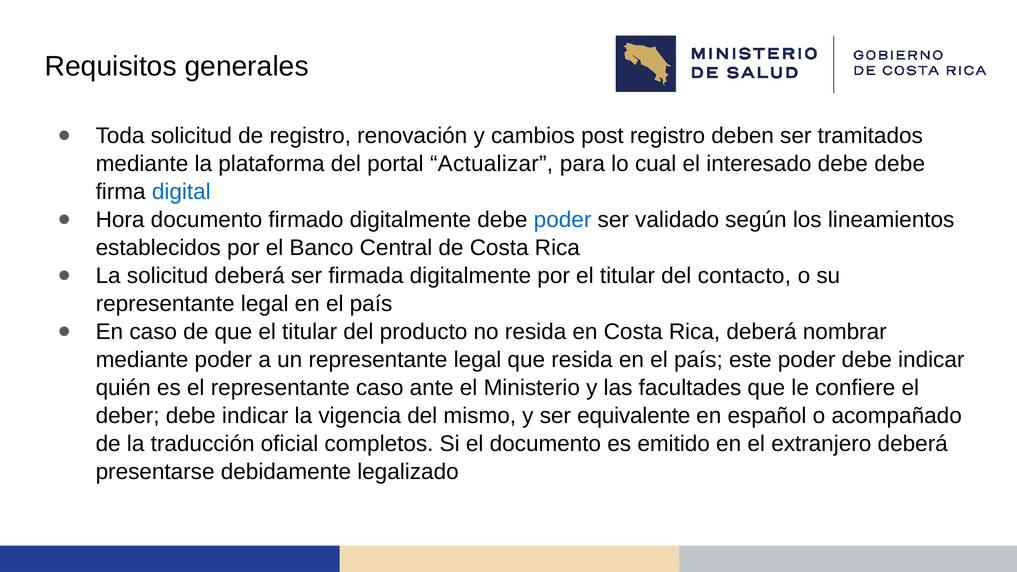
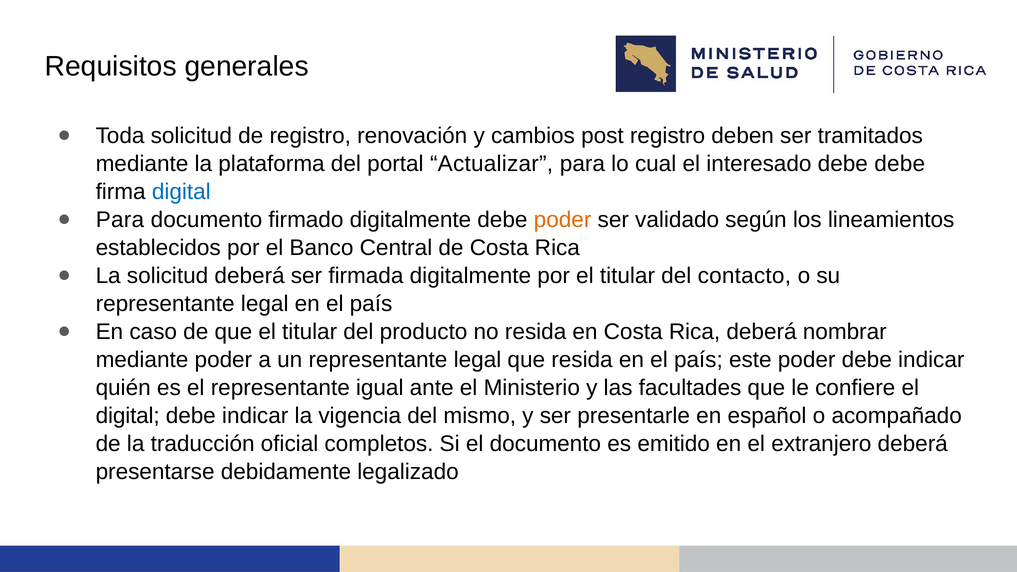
Hora: Hora -> Para (120, 220)
poder colour: blue -> orange (563, 220)
representante caso: caso -> igual (380, 388)
deber: deber -> digital (128, 416)
equivalente: equivalente -> presentarle (634, 416)
